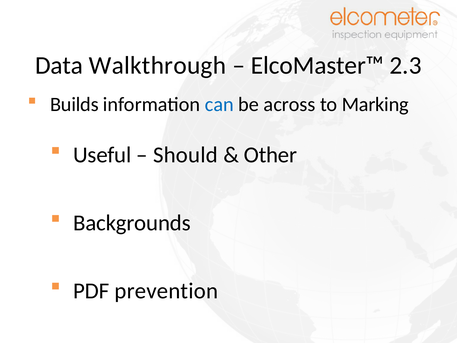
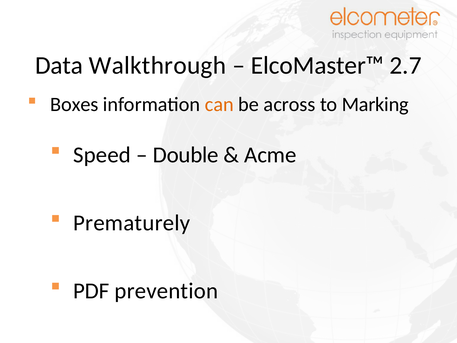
2.3: 2.3 -> 2.7 (405, 65)
Builds: Builds -> Boxes (74, 105)
can colour: blue -> orange (219, 105)
Useful: Useful -> Speed (102, 155)
Should: Should -> Double (186, 155)
Other: Other -> Acme (270, 155)
Backgrounds: Backgrounds -> Prematurely (132, 223)
